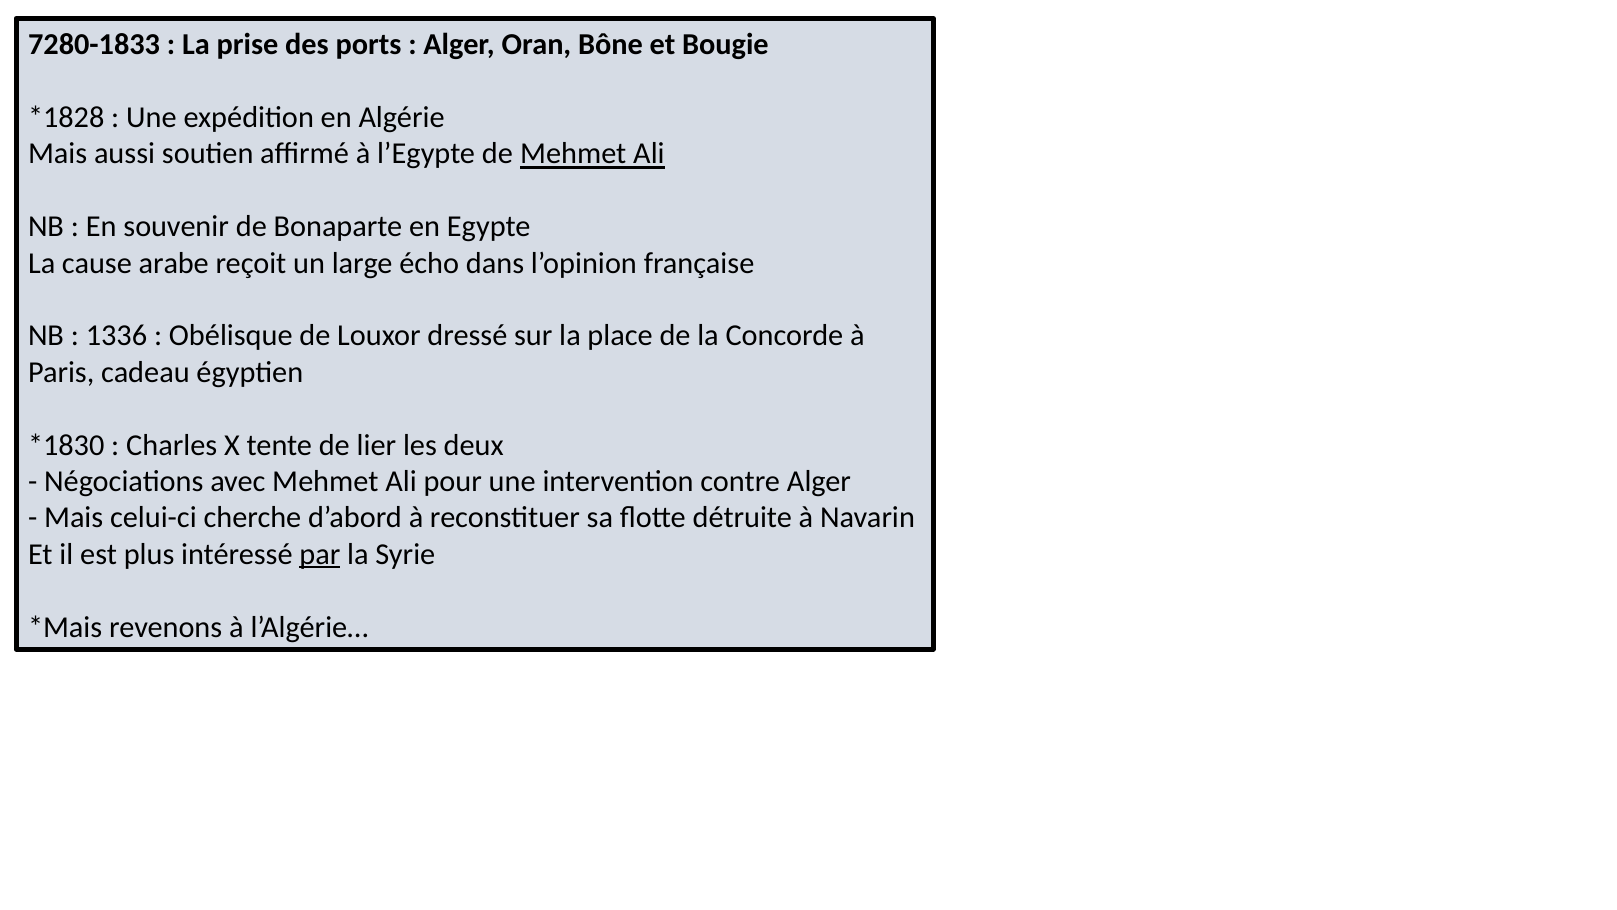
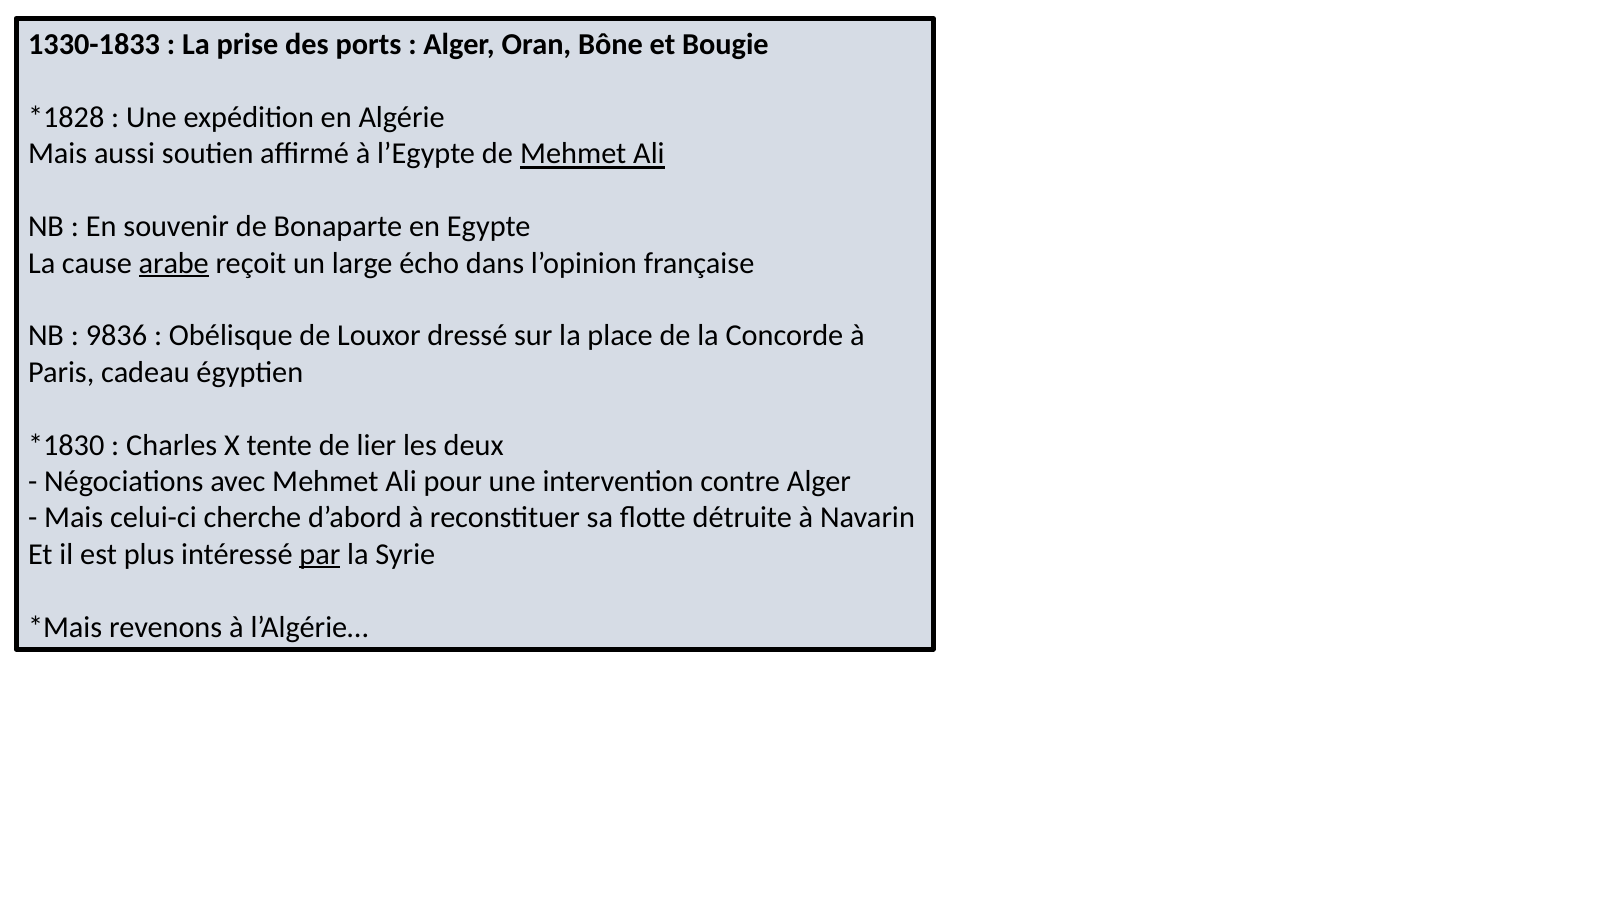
7280-1833: 7280-1833 -> 1330-1833 (94, 45)
arabe underline: none -> present (174, 263)
1336: 1336 -> 9836 (116, 336)
